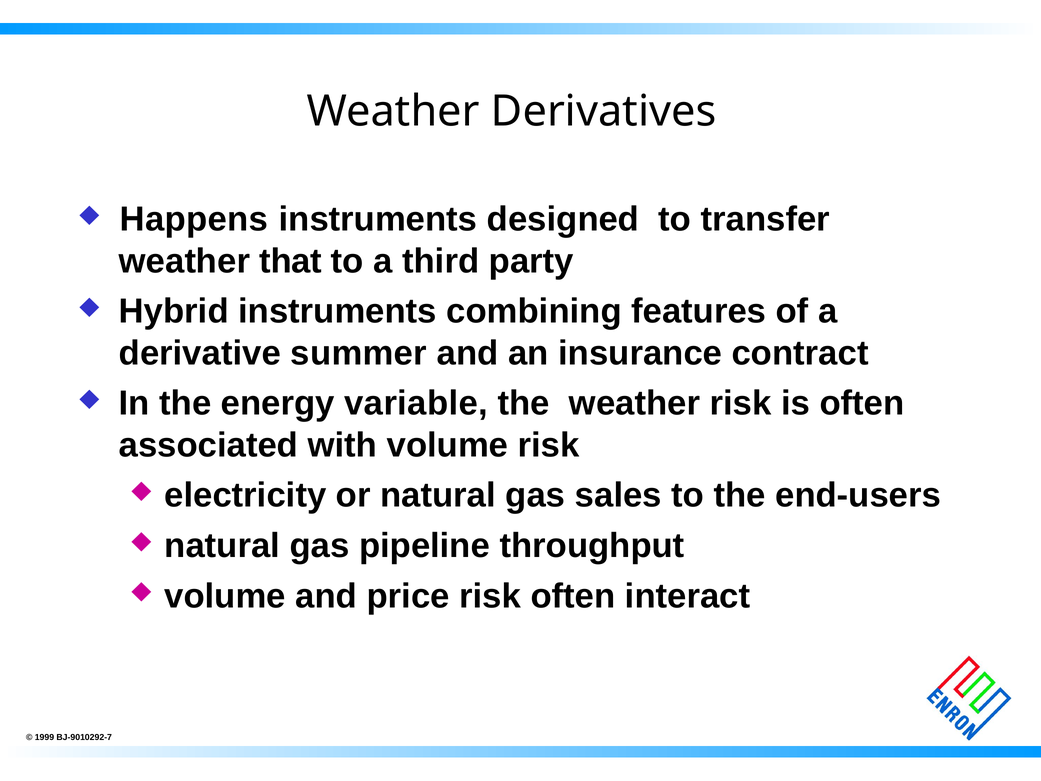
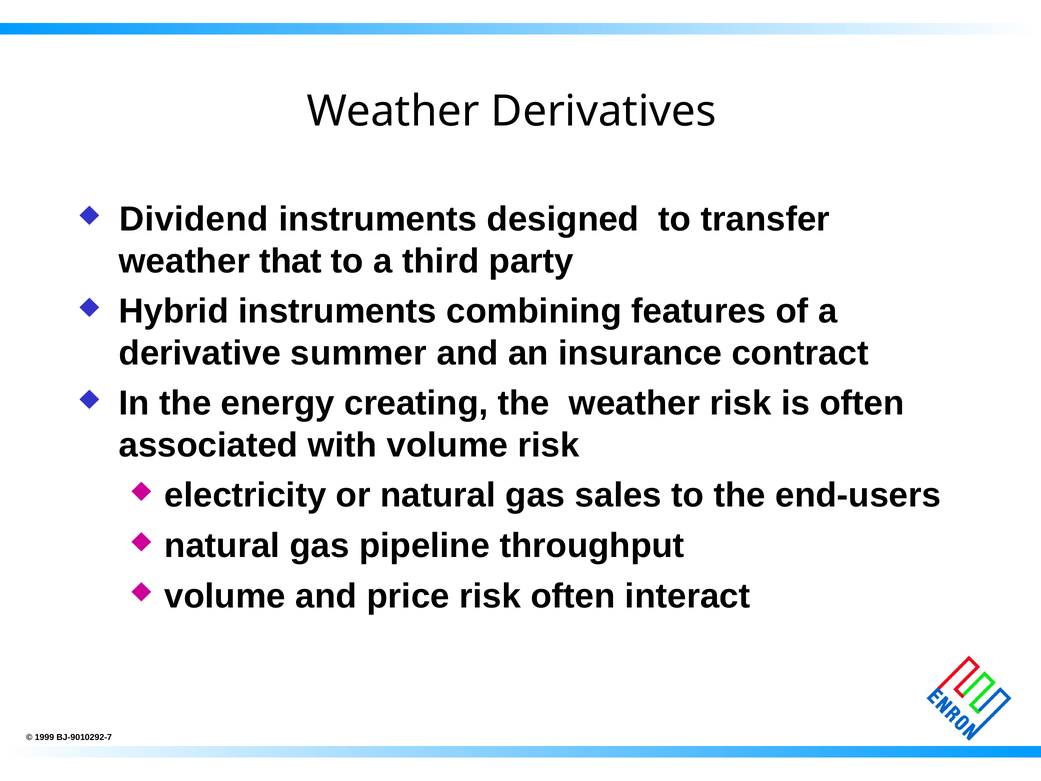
Happens: Happens -> Dividend (194, 219)
variable: variable -> creating (416, 403)
